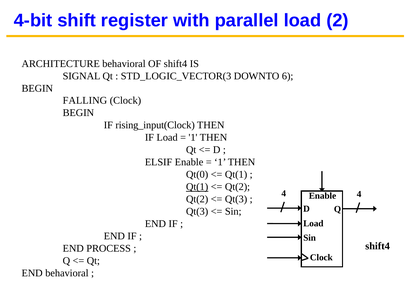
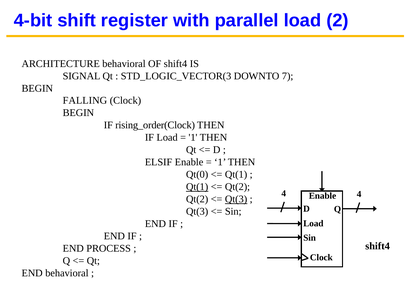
6: 6 -> 7 (288, 76)
rising_input(Clock: rising_input(Clock -> rising_order(Clock (155, 125)
Qt(3 underline: none -> present (236, 199)
